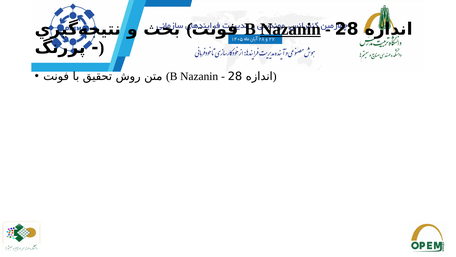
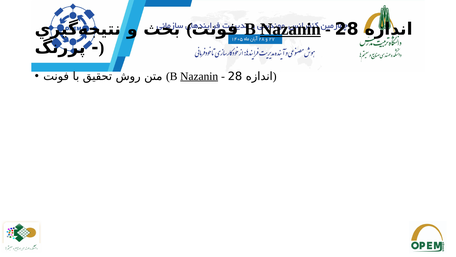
Nazanin underline: none -> present (199, 76)
